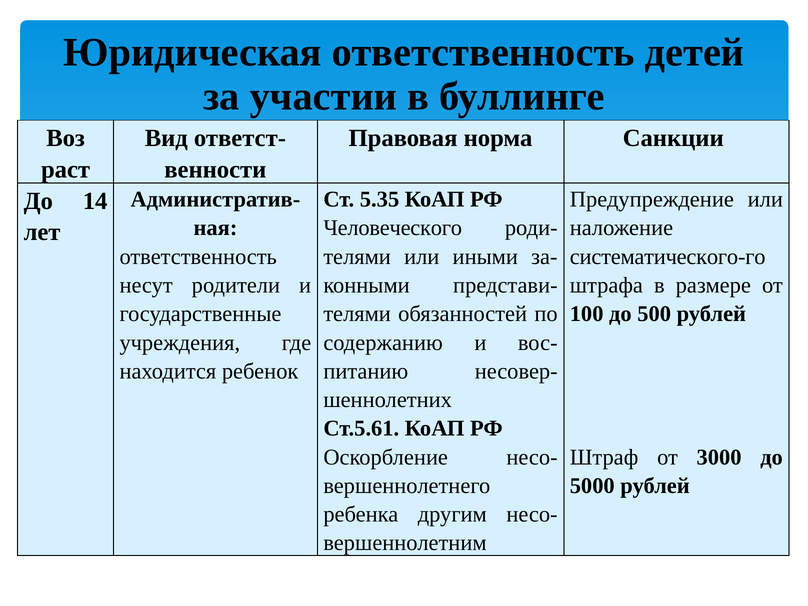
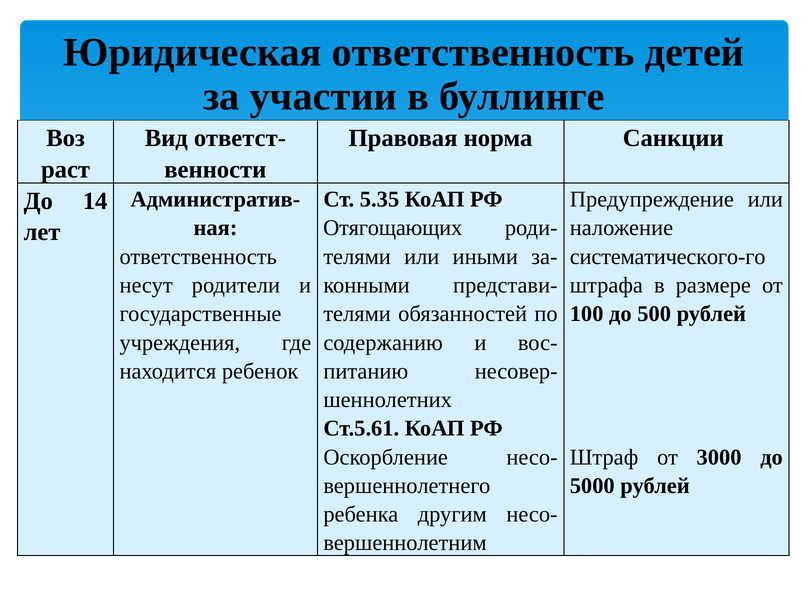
Человеческого: Человеческого -> Отягощающих (393, 228)
